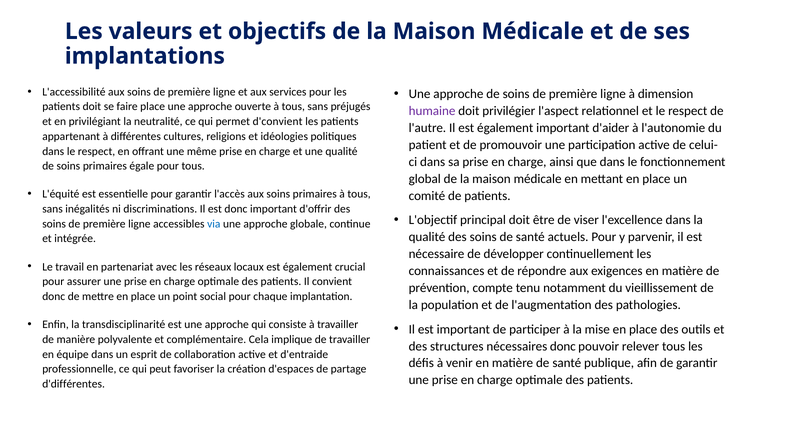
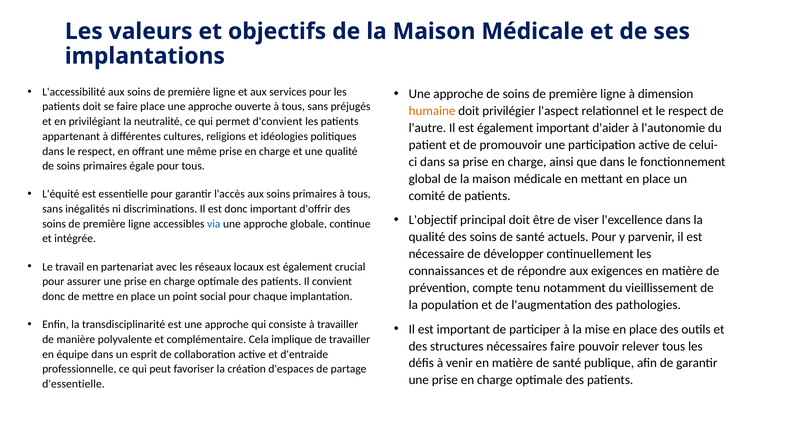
humaine colour: purple -> orange (432, 111)
nécessaires donc: donc -> faire (563, 346)
d'différentes: d'différentes -> d'essentielle (74, 384)
